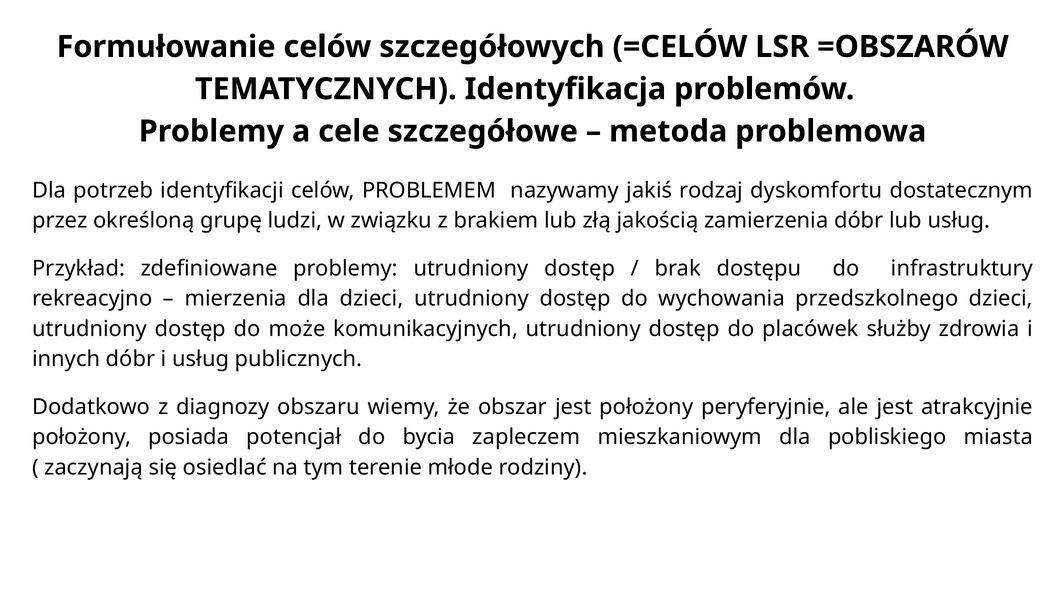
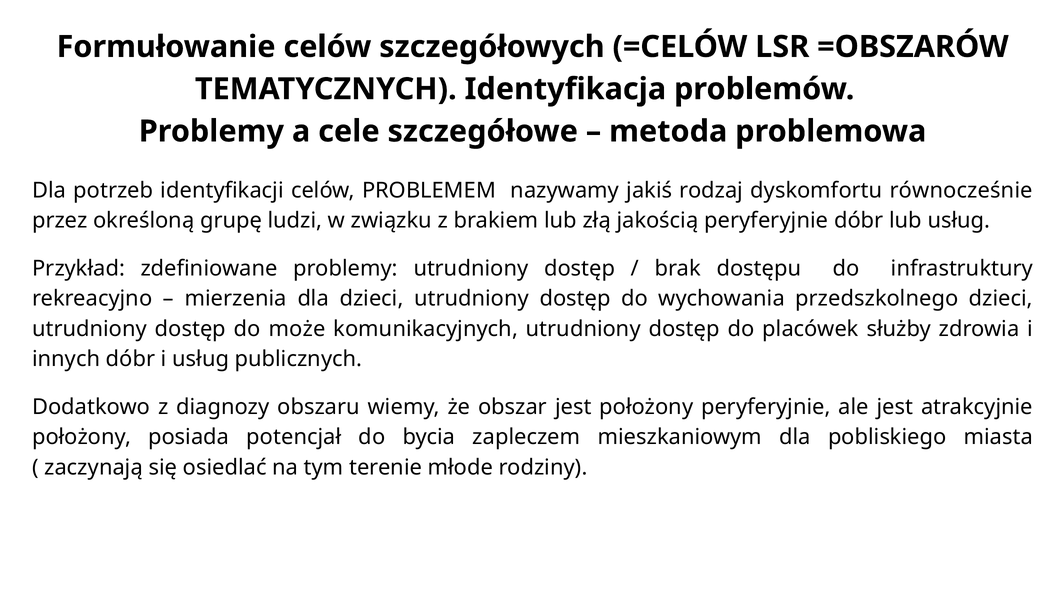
dostatecznym: dostatecznym -> równocześnie (961, 191)
jakością zamierzenia: zamierzenia -> peryferyjnie (766, 221)
